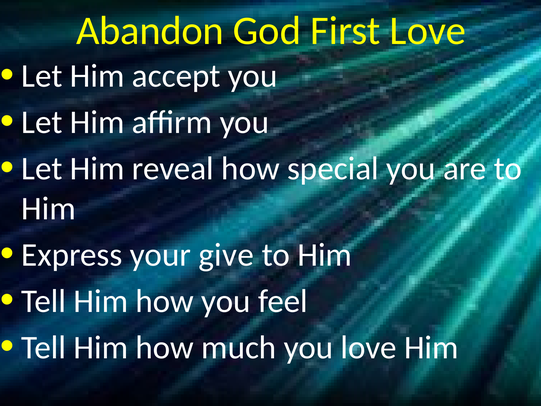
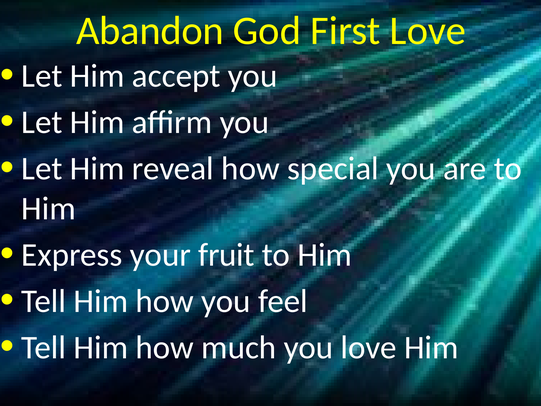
give: give -> fruit (226, 255)
